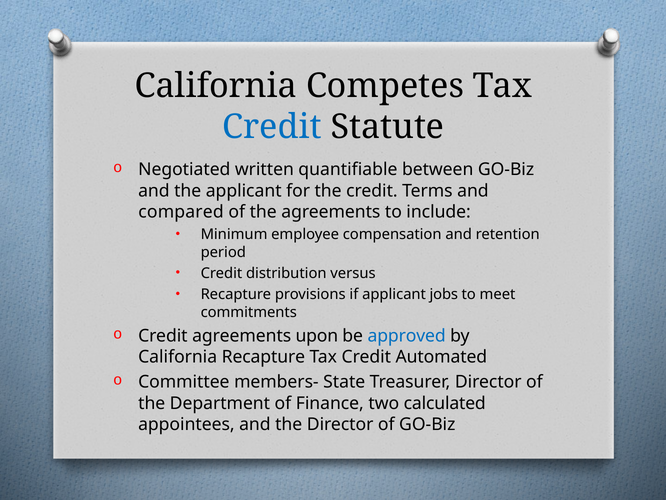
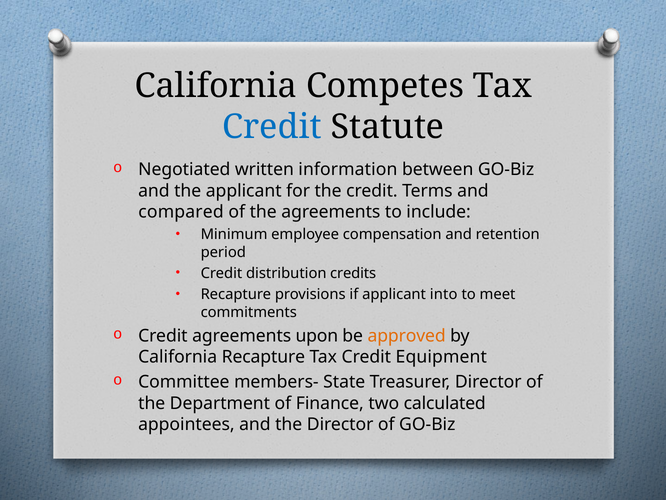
quantifiable: quantifiable -> information (348, 169)
versus: versus -> credits (353, 273)
jobs: jobs -> into (444, 294)
approved colour: blue -> orange (407, 336)
Automated: Automated -> Equipment (441, 357)
